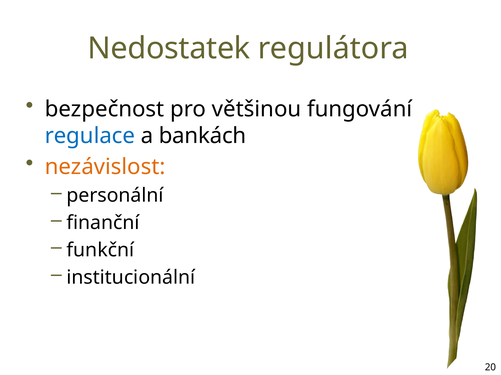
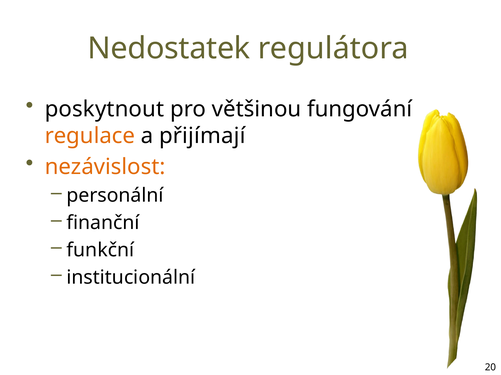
bezpečnost: bezpečnost -> poskytnout (104, 109)
regulace colour: blue -> orange (90, 136)
bankách: bankách -> přijímají (202, 136)
